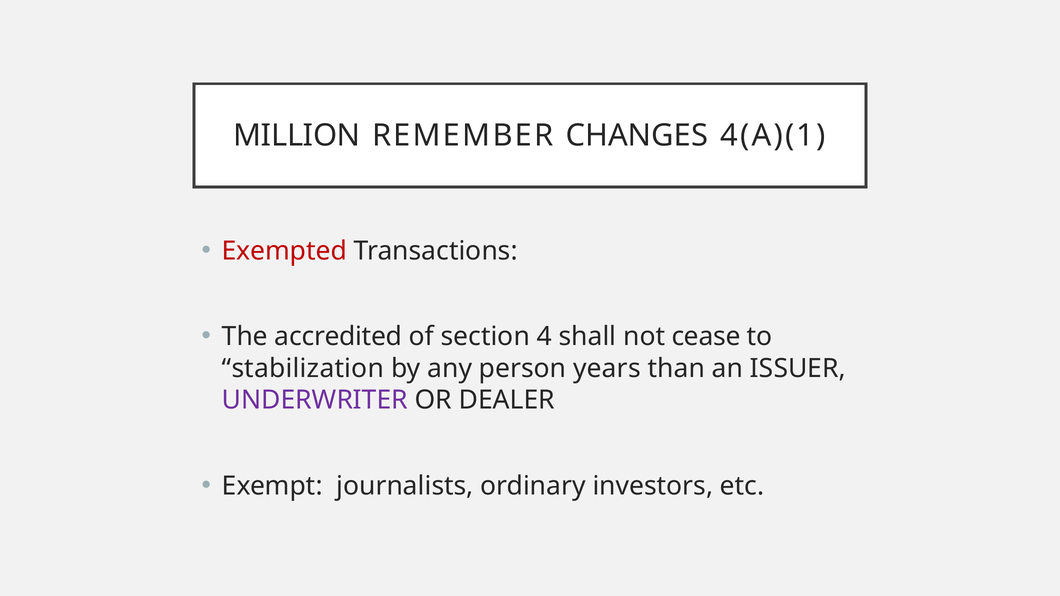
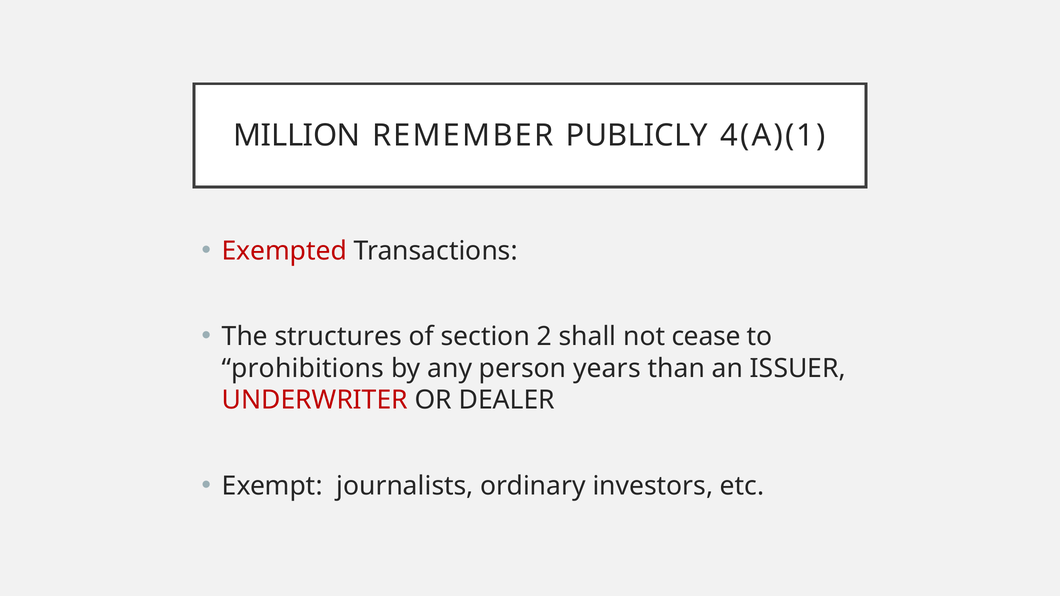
CHANGES: CHANGES -> PUBLICLY (637, 135)
accredited: accredited -> structures (338, 337)
4: 4 -> 2 (544, 337)
stabilization: stabilization -> prohibitions (303, 369)
UNDERWRITER colour: purple -> red (315, 400)
